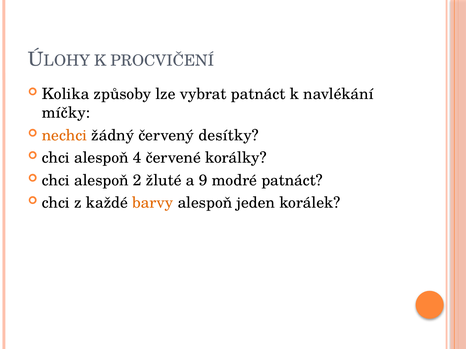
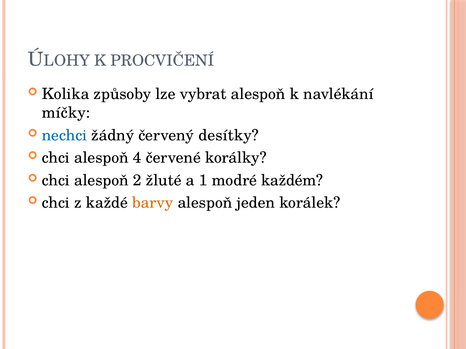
vybrat patnáct: patnáct -> alespoň (258, 94)
nechci colour: orange -> blue (64, 135)
9: 9 -> 1 (203, 180)
modré patnáct: patnáct -> každém (292, 180)
